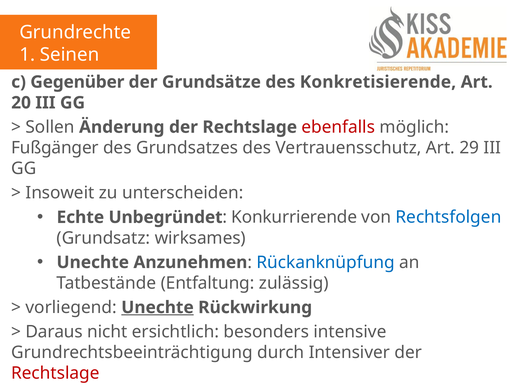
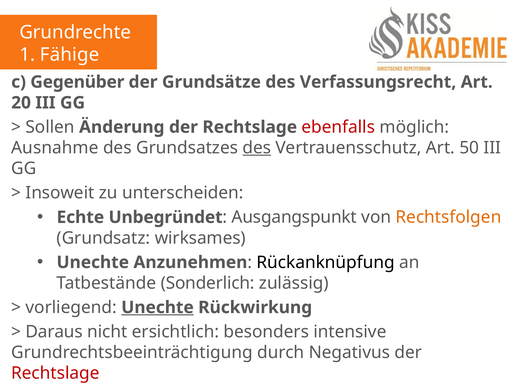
Seinen: Seinen -> Fähige (70, 55)
Konkretisierende: Konkretisierende -> Verfassungsrecht (378, 82)
Fußgänger: Fußgänger -> Ausnahme (55, 148)
des underline: none -> present (257, 148)
29: 29 -> 50 (469, 148)
Konkurrierende: Konkurrierende -> Ausgangspunkt (294, 217)
Rechtsfolgen colour: blue -> orange (448, 217)
Rückanknüpfung colour: blue -> black (326, 262)
Entfaltung: Entfaltung -> Sonderlich (208, 283)
Intensiver: Intensiver -> Negativus (349, 352)
